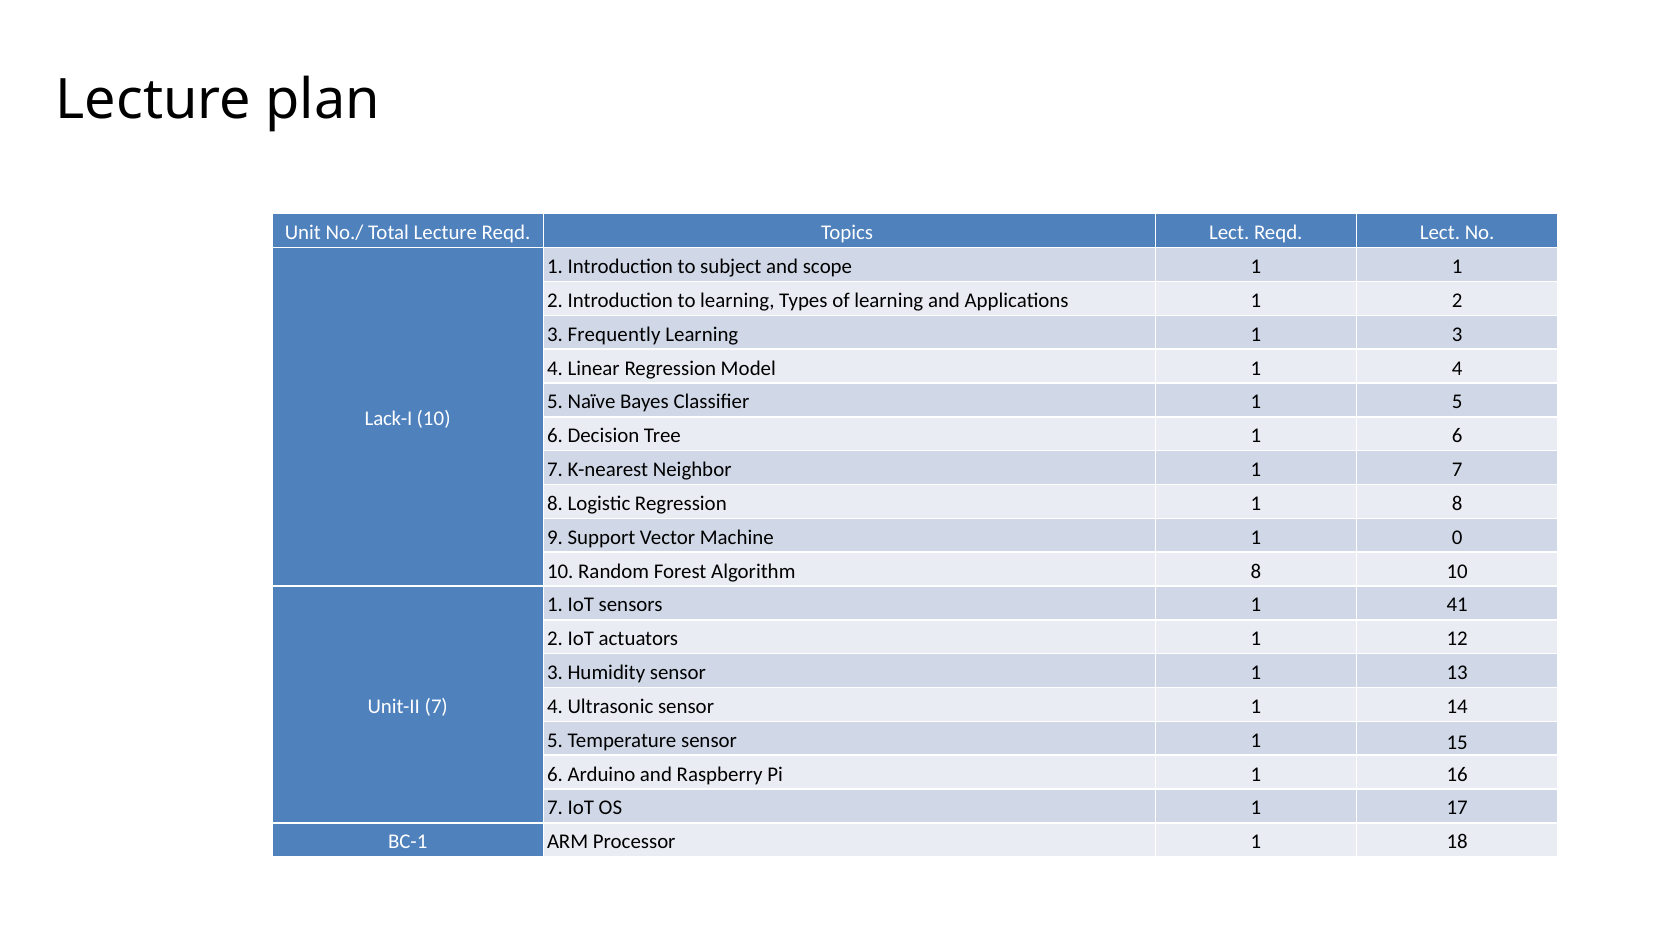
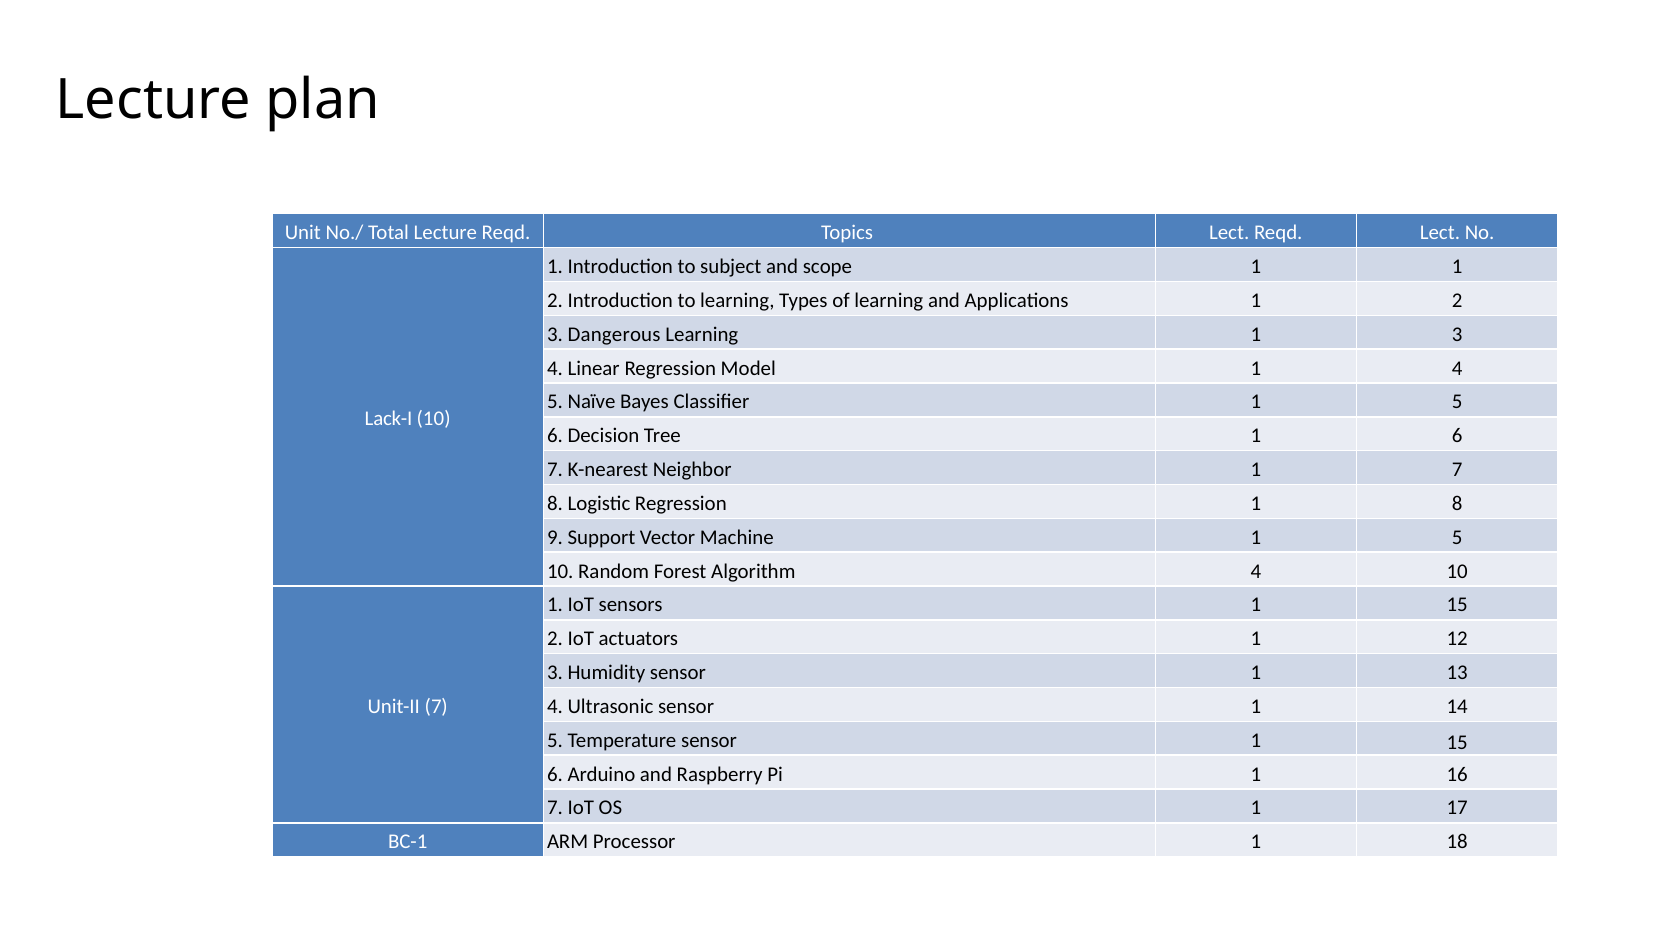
Frequently: Frequently -> Dangerous (614, 334)
Machine 1 0: 0 -> 5 (1457, 537)
Algorithm 8: 8 -> 4 (1256, 571)
sensors 1 41: 41 -> 15 (1457, 605)
